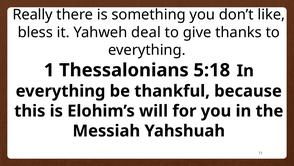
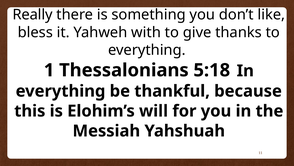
deal: deal -> with (146, 32)
